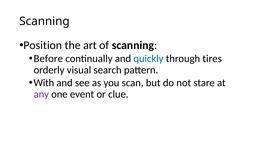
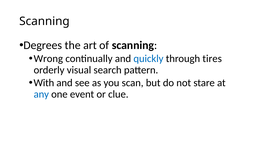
Position: Position -> Degrees (43, 45)
Before: Before -> Wrong (48, 59)
any colour: purple -> blue (41, 94)
